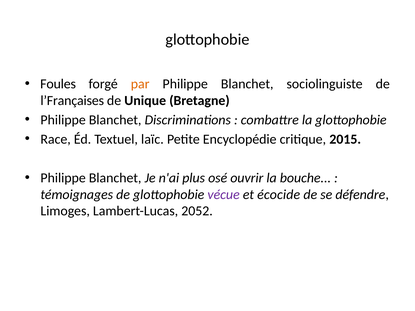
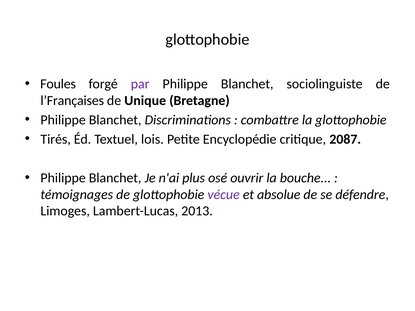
par colour: orange -> purple (140, 84)
Race: Race -> Tirés (56, 139)
laïc: laïc -> lois (152, 139)
2015: 2015 -> 2087 (345, 139)
écocide: écocide -> absolue (279, 195)
2052: 2052 -> 2013 (197, 211)
